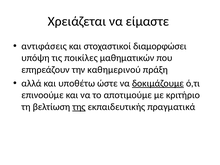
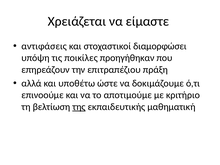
μαθηματικών: μαθηματικών -> προηγήθηκαν (127, 58)
καθημερινού: καθημερινού -> επιτραπέζιου (114, 70)
δοκιμάζουμε underline: present -> none (158, 83)
πραγματικά: πραγματικά -> μαθηματική (171, 107)
